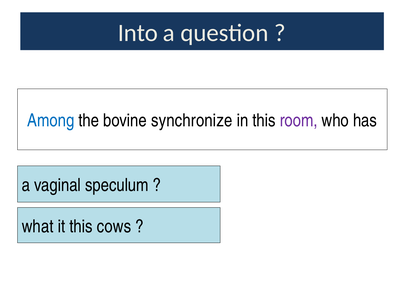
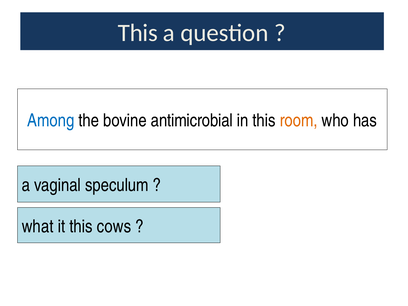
Into: Into -> This (138, 33)
synchronize: synchronize -> antimicrobial (192, 121)
room colour: purple -> orange (299, 121)
